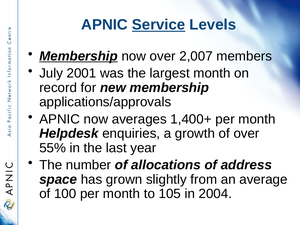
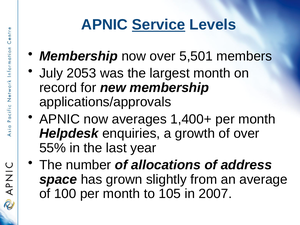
Membership underline: present -> none (79, 56)
2,007: 2,007 -> 5,501 (196, 56)
2001: 2001 -> 2053 (81, 73)
2004: 2004 -> 2007 (215, 194)
